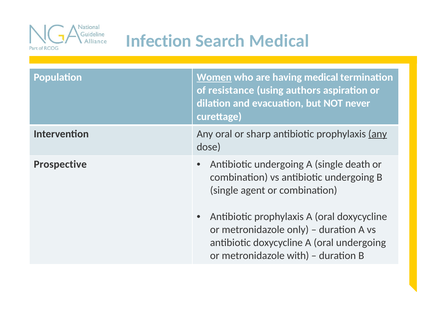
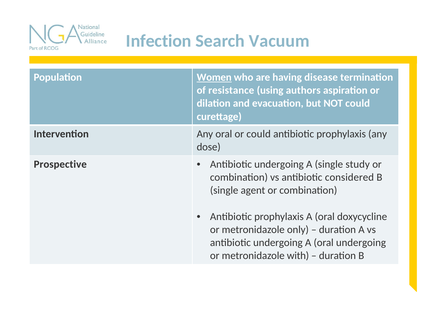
Search Medical: Medical -> Vacuum (279, 41)
having medical: medical -> disease (321, 77)
NOT never: never -> could (358, 103)
or sharp: sharp -> could (259, 134)
any underline: present -> none (378, 134)
death: death -> study (358, 164)
vs antibiotic undergoing: undergoing -> considered (349, 177)
doxycycline: doxycycline -> undergoing (278, 243)
